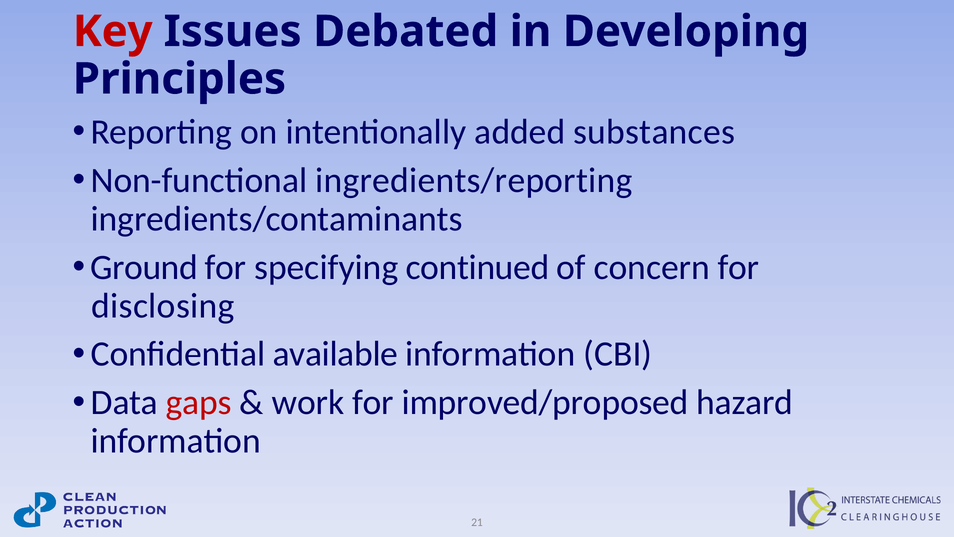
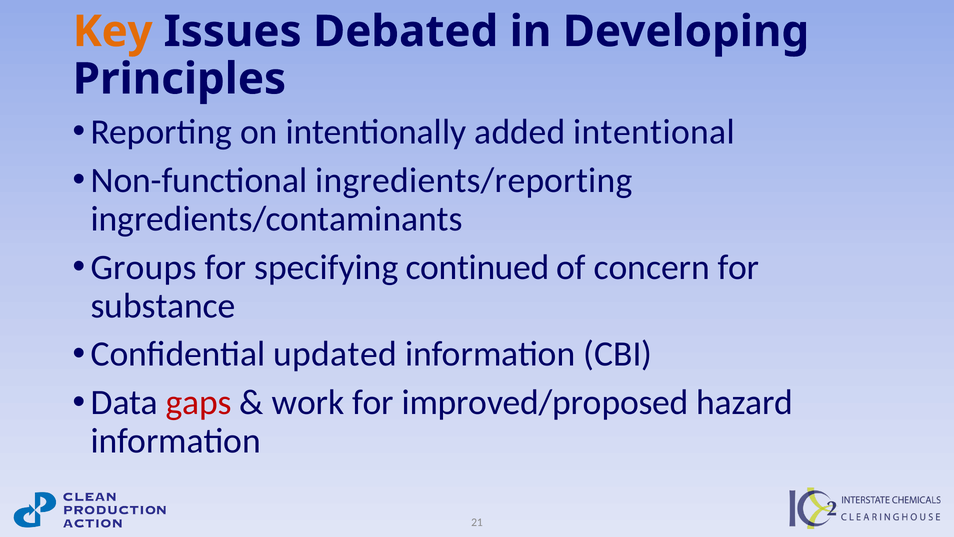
Key colour: red -> orange (113, 32)
substances: substances -> intentional (654, 132)
Ground: Ground -> Groups (144, 267)
disclosing: disclosing -> substance (163, 306)
available: available -> updated (335, 354)
